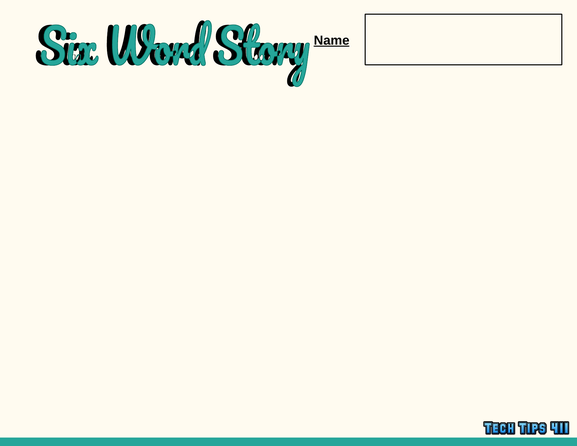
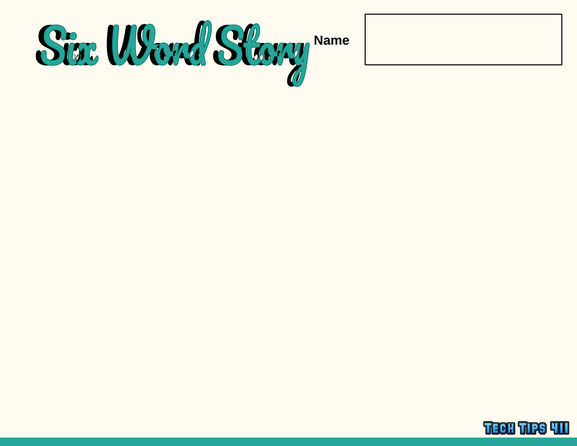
Name underline: present -> none (332, 41)
